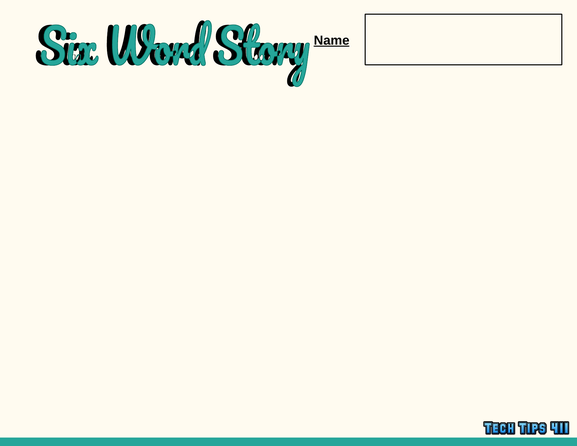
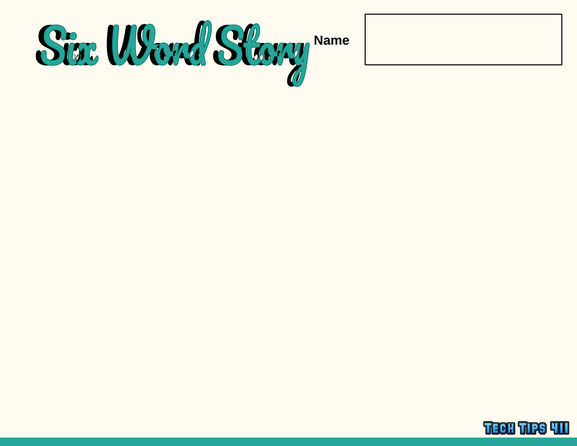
Name underline: present -> none (332, 41)
